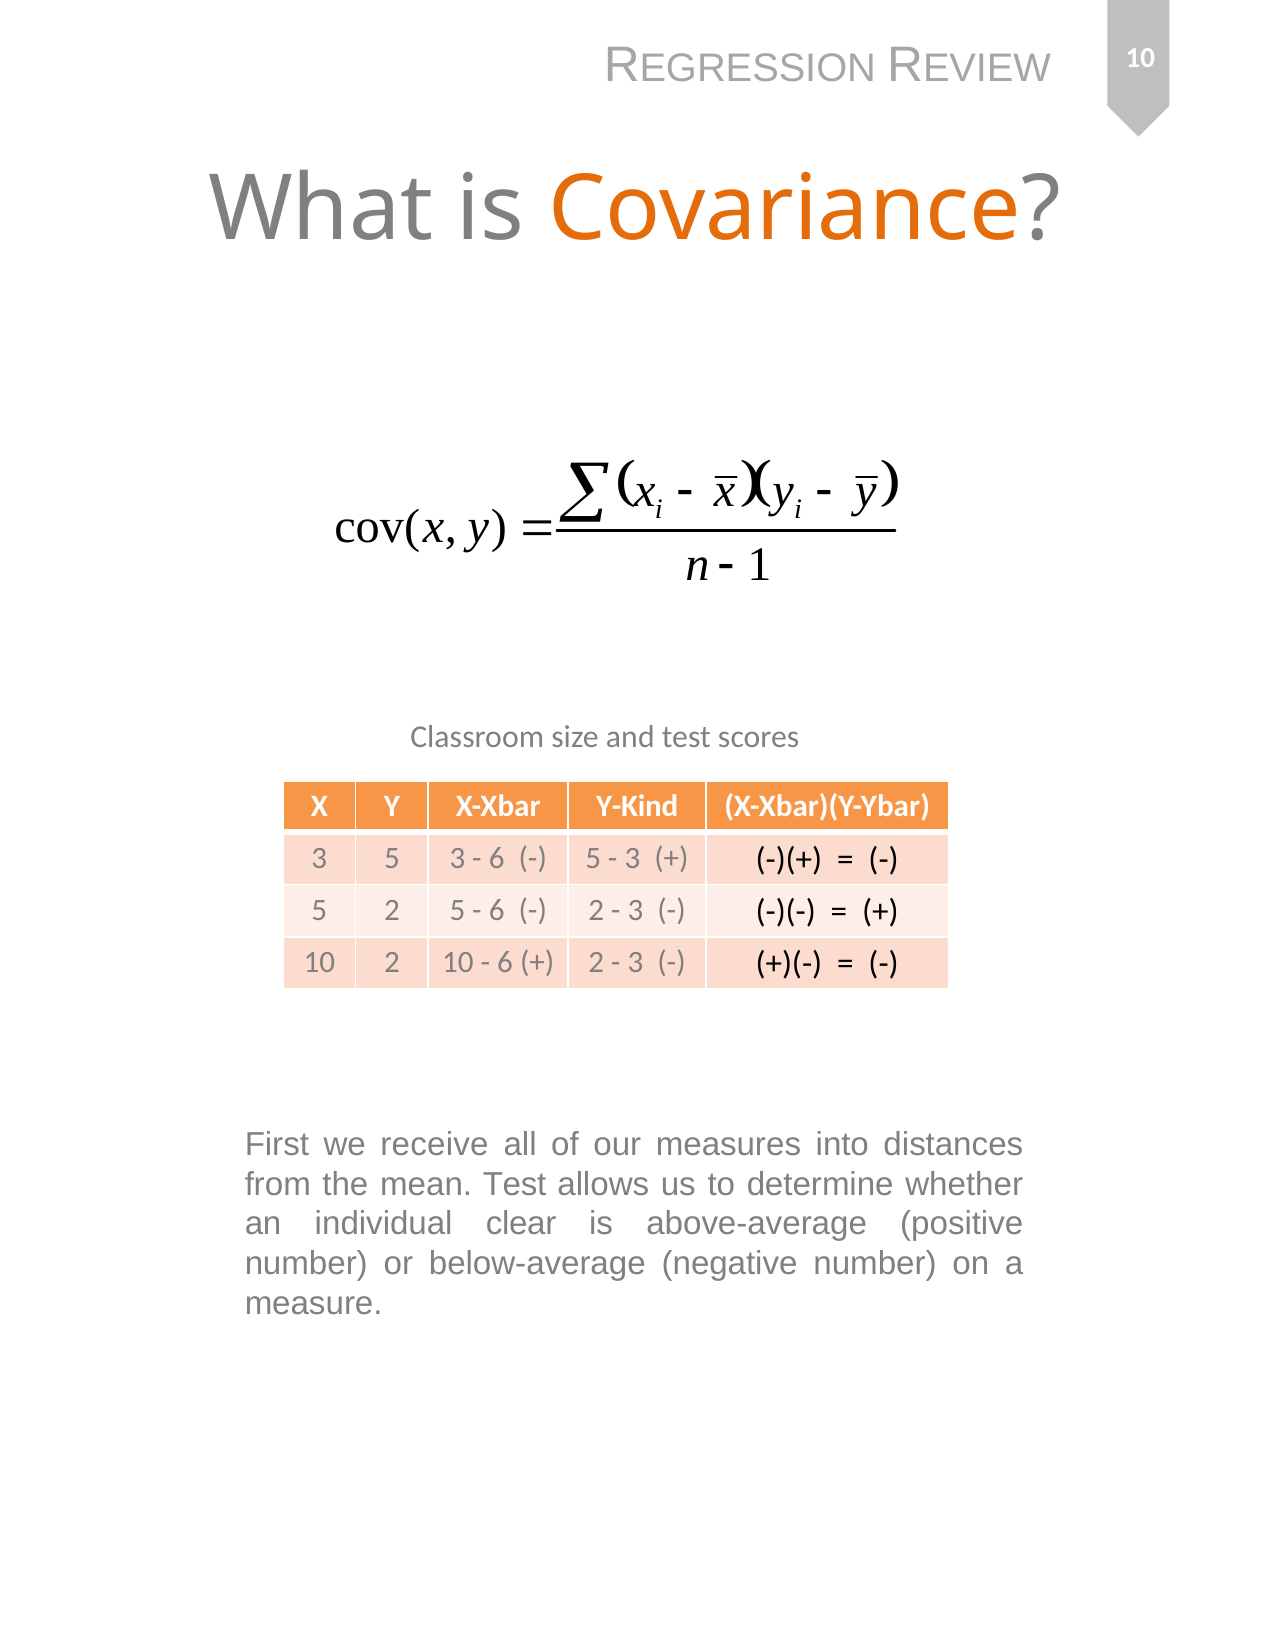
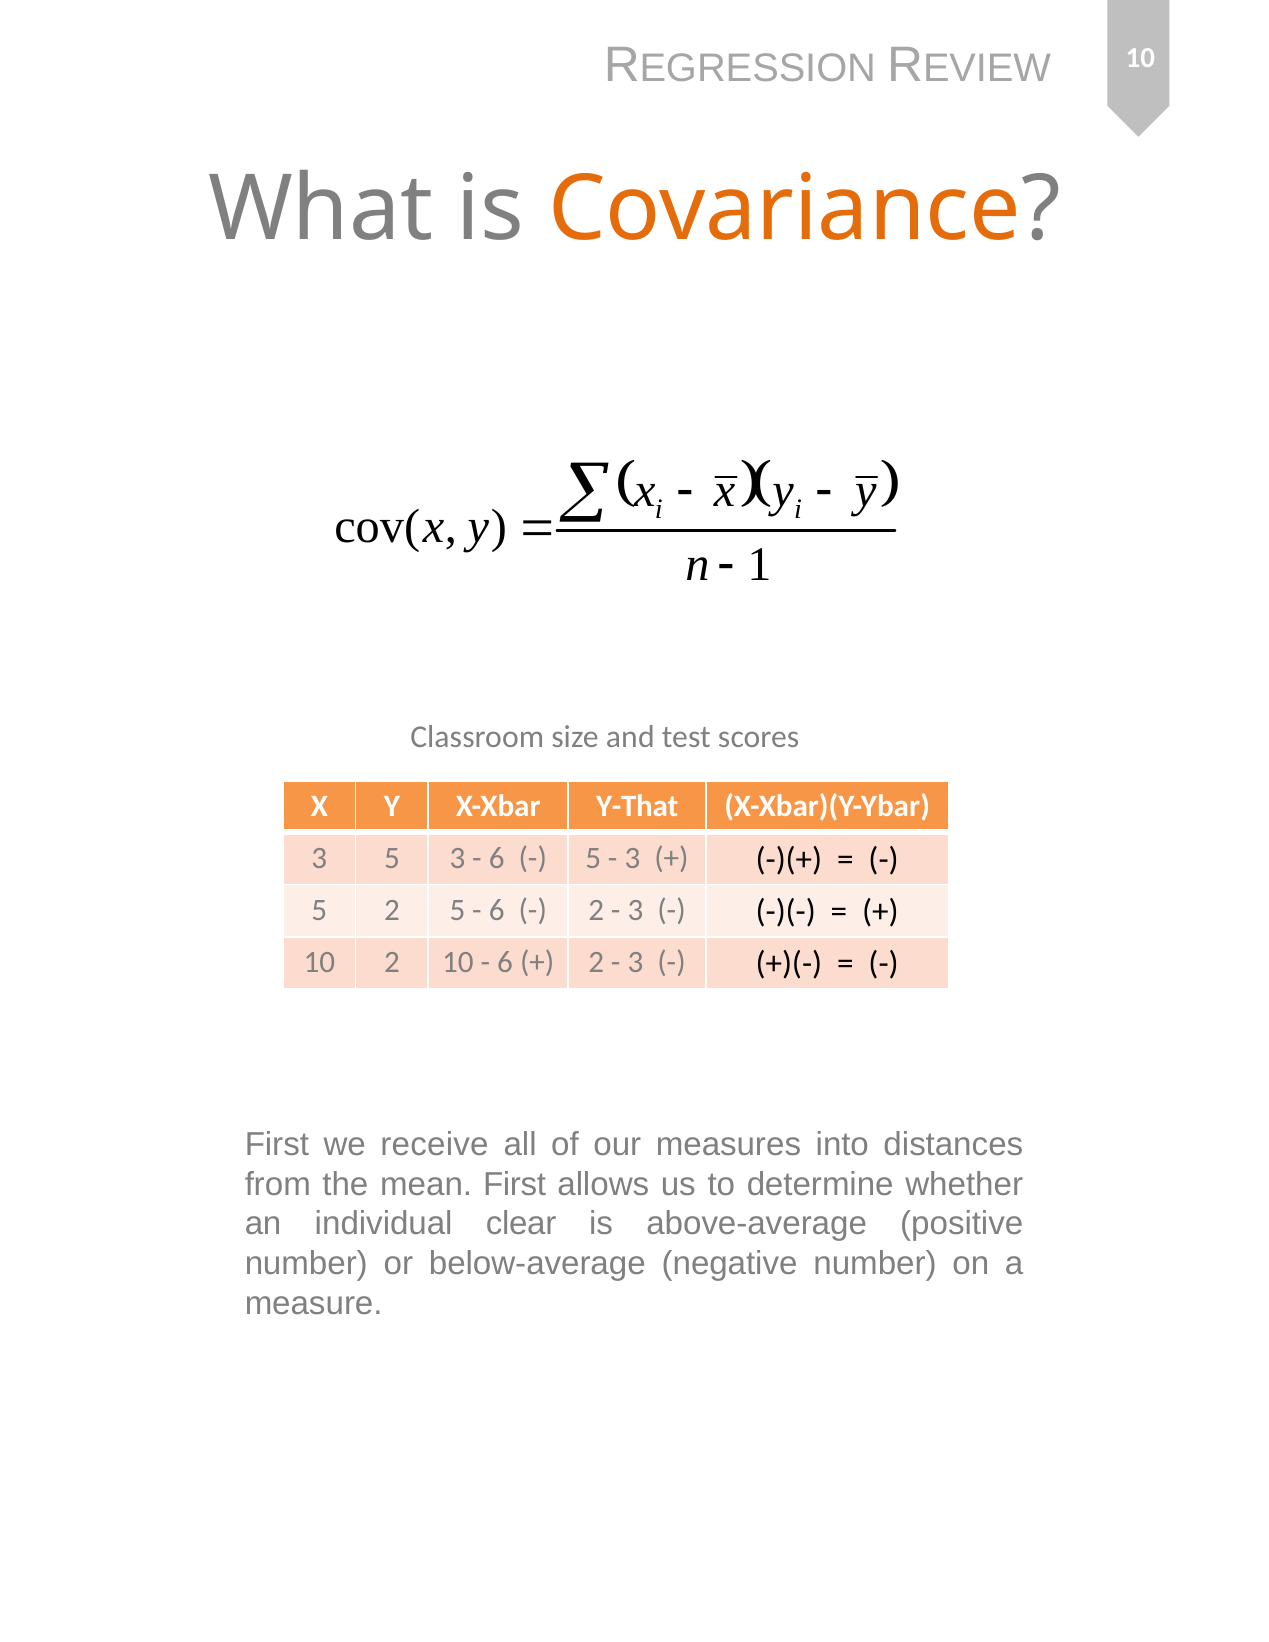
Y-Kind: Y-Kind -> Y-That (637, 806)
mean Test: Test -> First (515, 1184)
